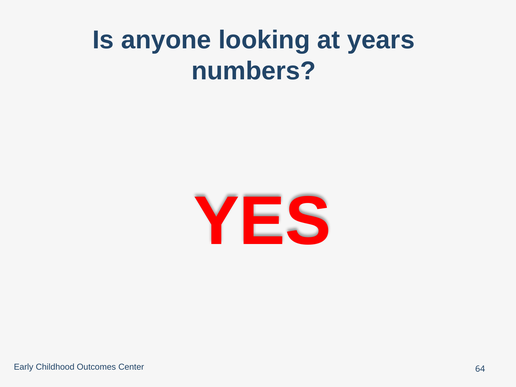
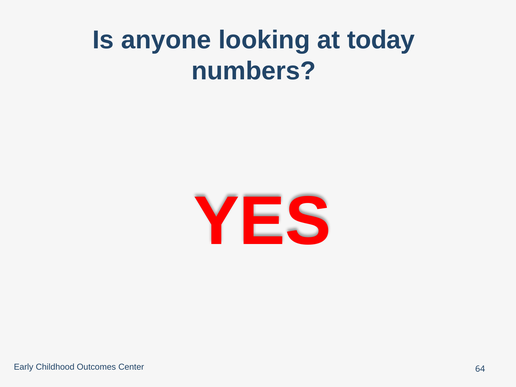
years: years -> today (381, 40)
